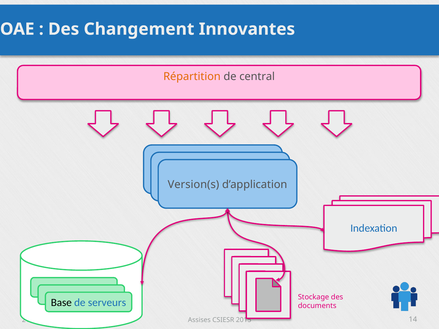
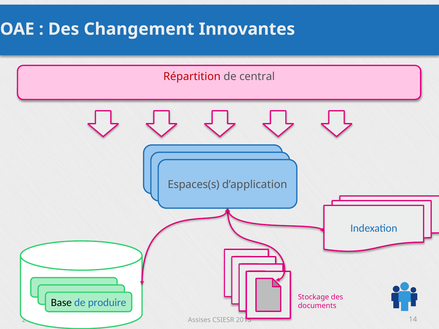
Répartition colour: orange -> red (192, 77)
Version(s: Version(s -> Espaces(s (194, 185)
serveurs: serveurs -> produire (107, 303)
